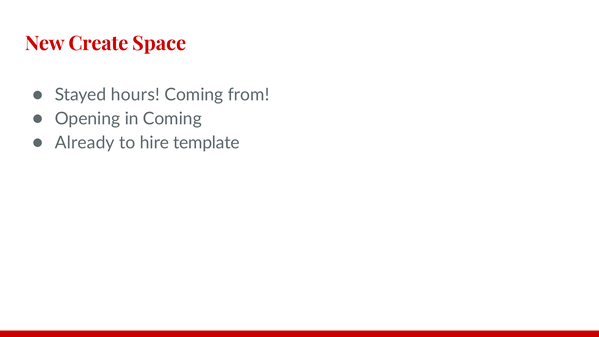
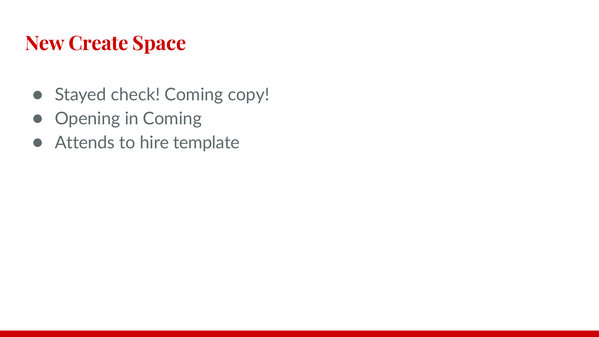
hours: hours -> check (135, 95)
from: from -> copy (249, 95)
Already: Already -> Attends (85, 143)
